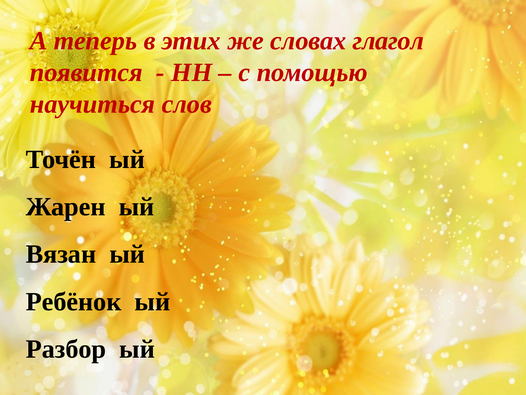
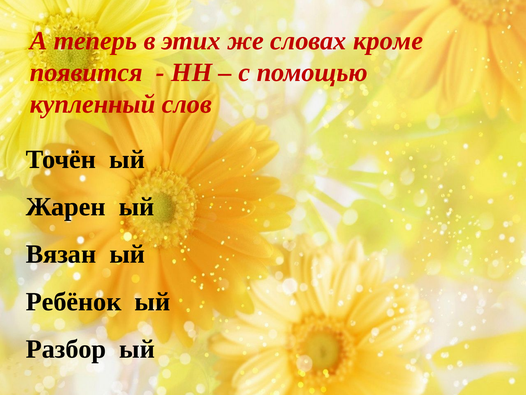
глагол: глагол -> кроме (388, 41)
научиться: научиться -> купленный (93, 104)
